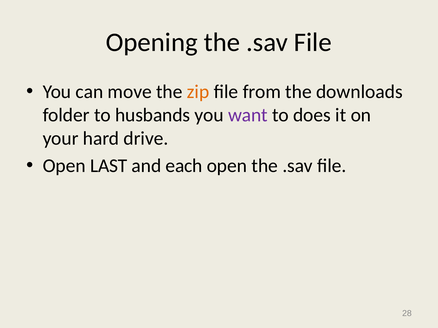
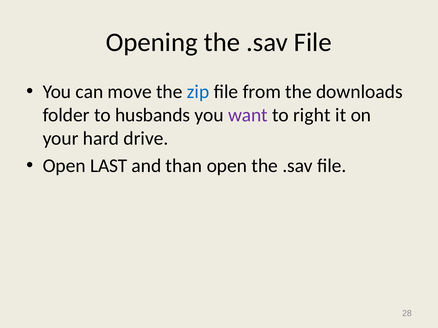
zip colour: orange -> blue (198, 92)
does: does -> right (312, 115)
each: each -> than (184, 166)
